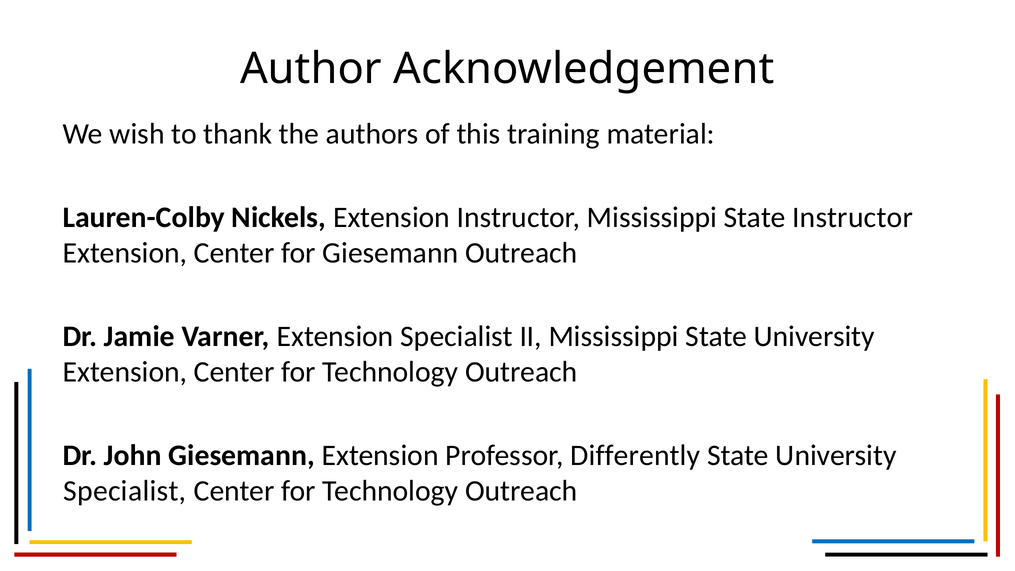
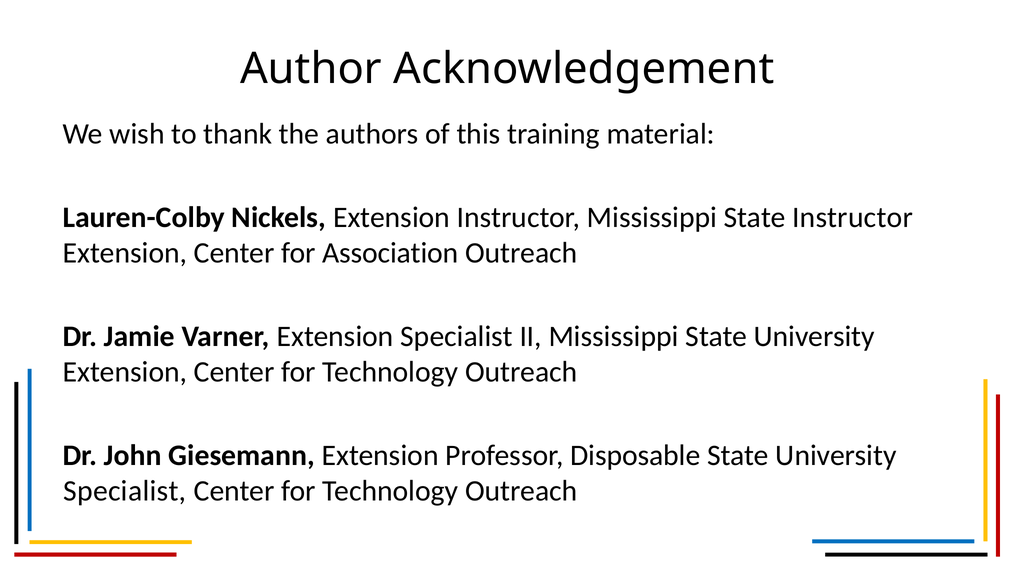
for Giesemann: Giesemann -> Association (390, 253)
Differently: Differently -> Disposable (635, 455)
